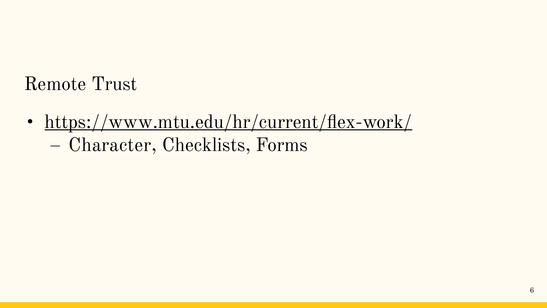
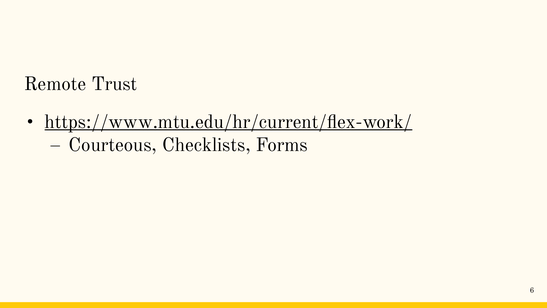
Character: Character -> Courteous (113, 145)
